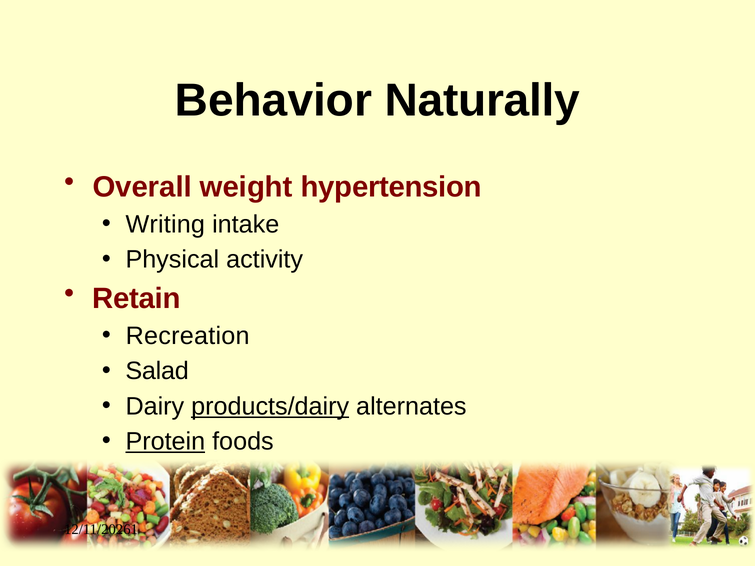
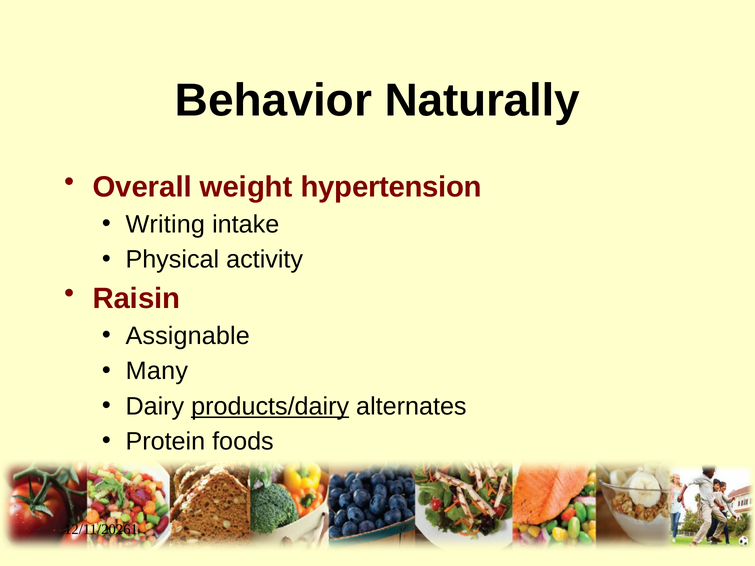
Retain: Retain -> Raisin (136, 299)
Recreation: Recreation -> Assignable (188, 336)
Salad: Salad -> Many (157, 371)
Protein underline: present -> none (165, 442)
